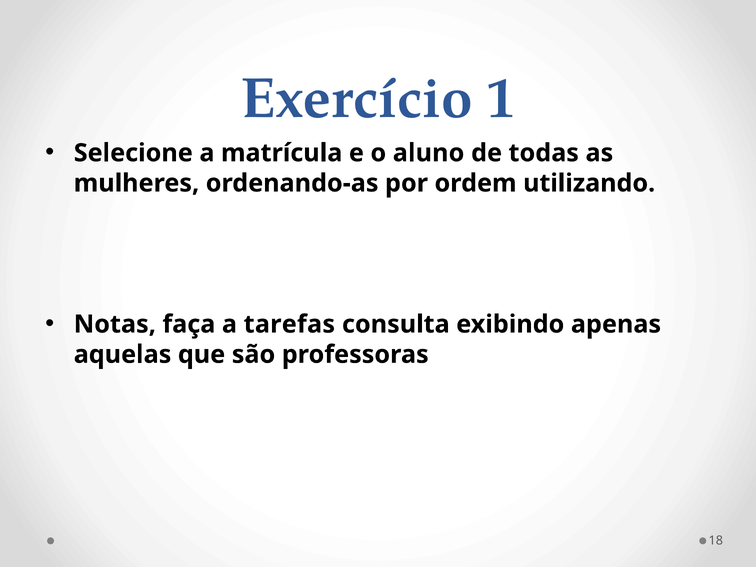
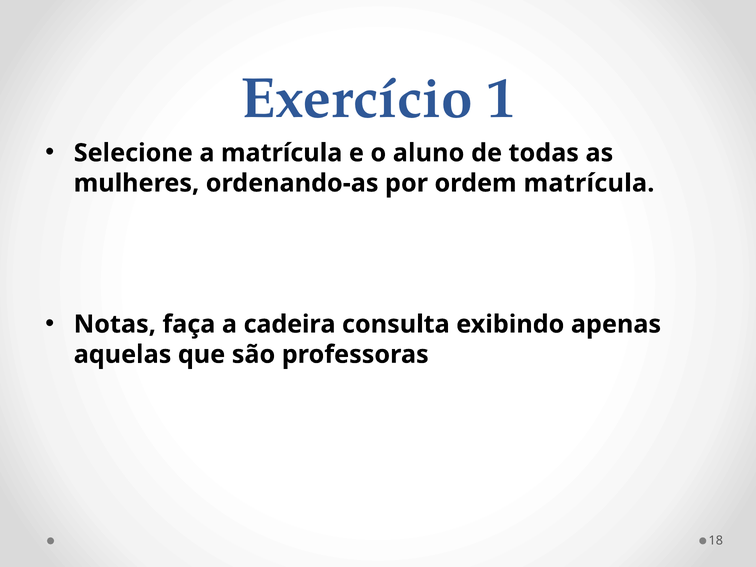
ordem utilizando: utilizando -> matrícula (589, 183)
tarefas: tarefas -> cadeira (290, 324)
